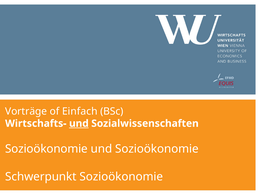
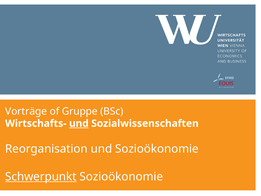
Einfach: Einfach -> Gruppe (80, 111)
Sozioökonomie: Sozioökonomie -> Reorganisation (46, 149)
Schwerpunkt underline: none -> present (41, 176)
